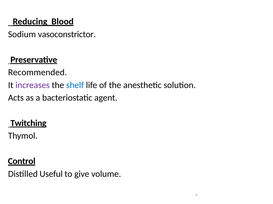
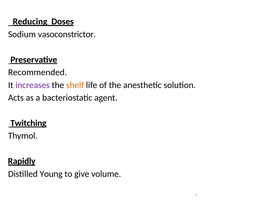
Blood: Blood -> Doses (63, 22)
shelf colour: blue -> orange (75, 85)
Control: Control -> Rapidly (22, 162)
Useful: Useful -> Young (51, 174)
